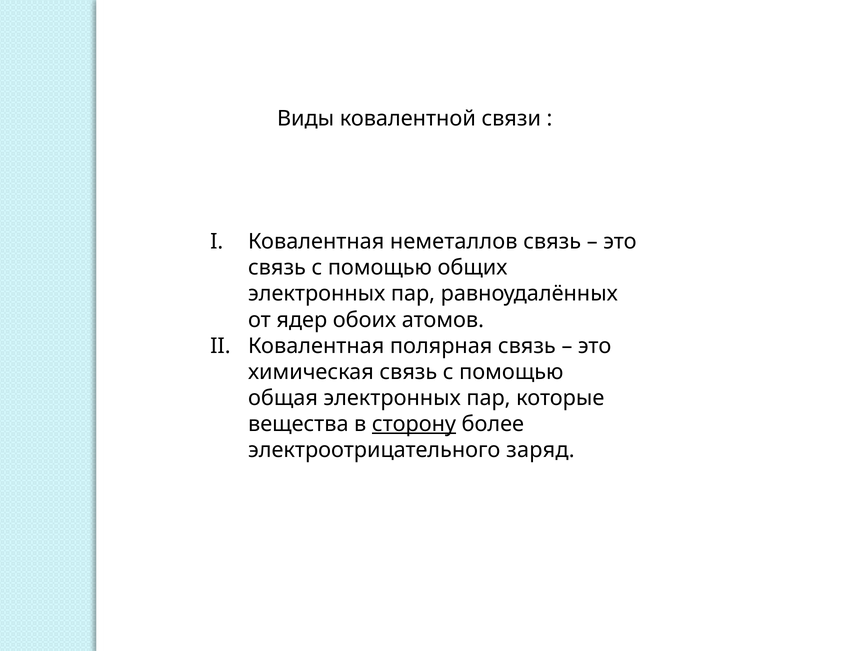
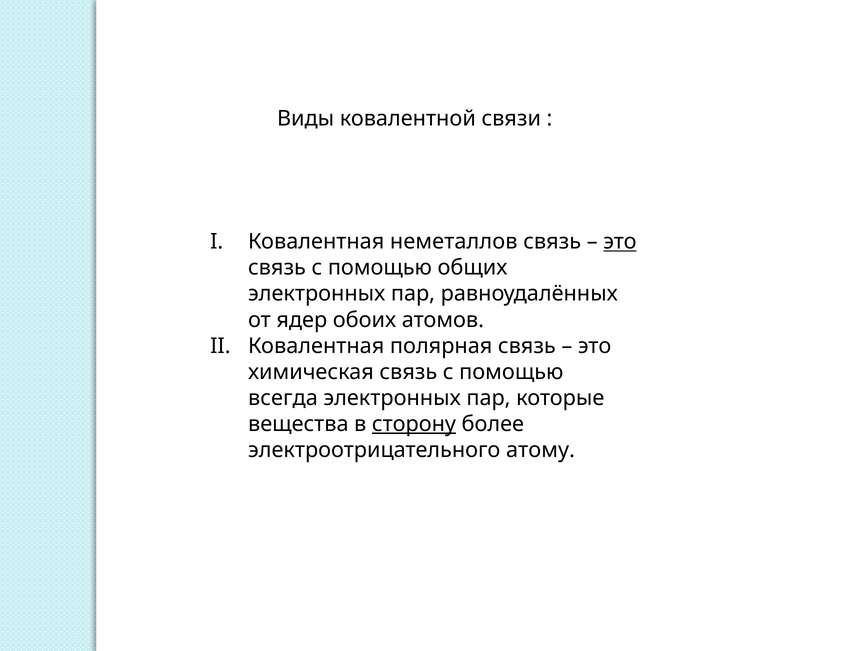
это underline: none -> present (620, 242)
общая: общая -> всегда (283, 398)
заряд: заряд -> атому (541, 450)
